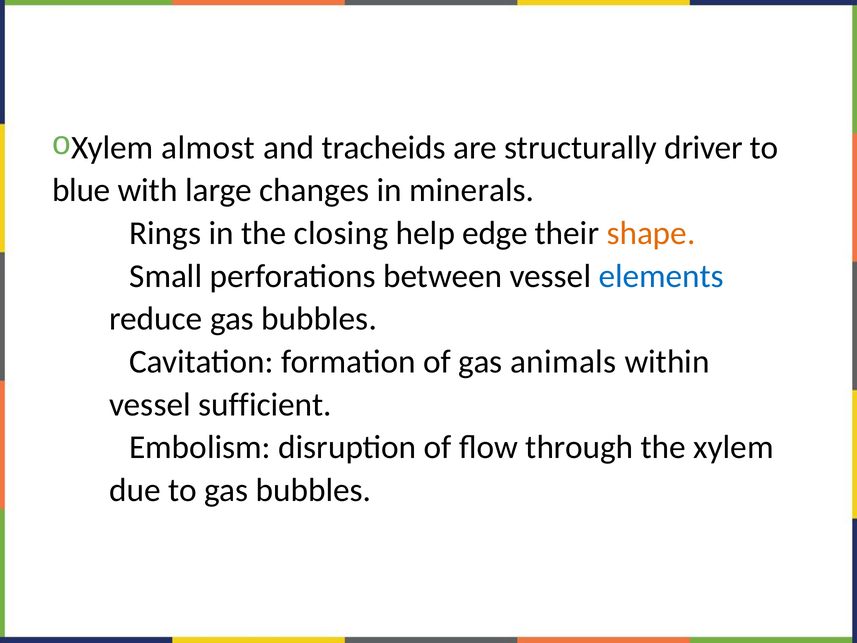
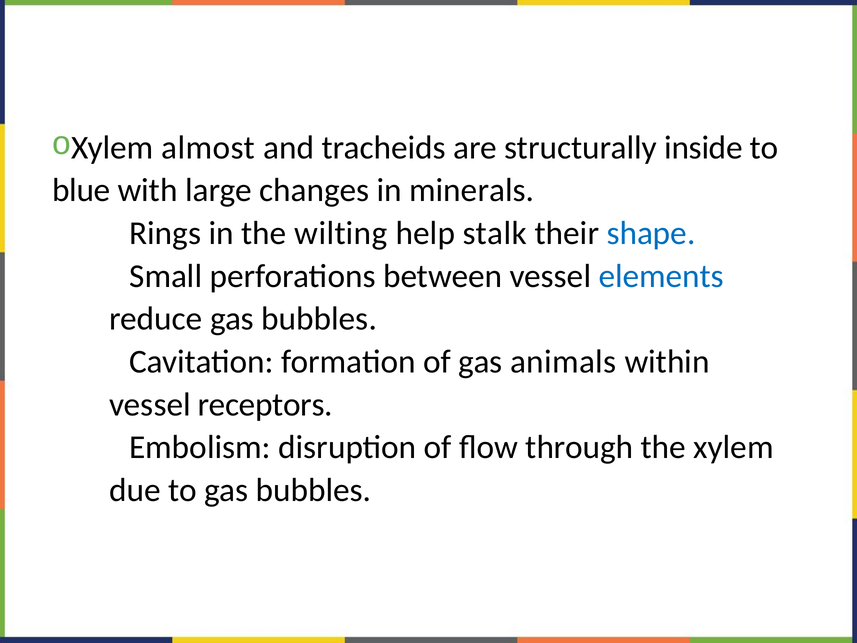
driver: driver -> inside (704, 148)
closing: closing -> wilting (341, 233)
edge: edge -> stalk (495, 233)
shape colour: orange -> blue (651, 233)
sufficient: sufficient -> receptors (265, 404)
